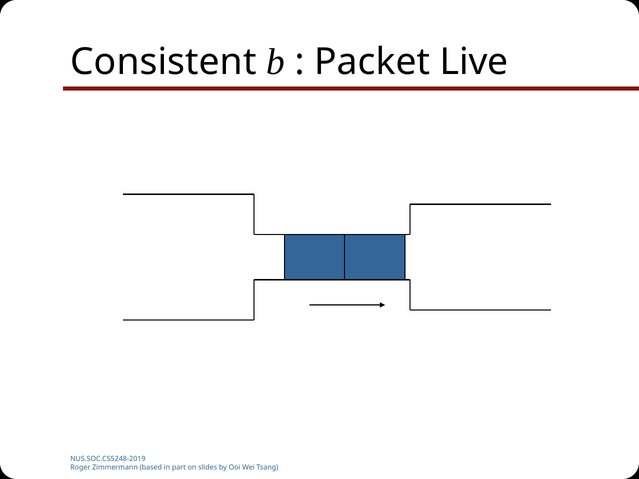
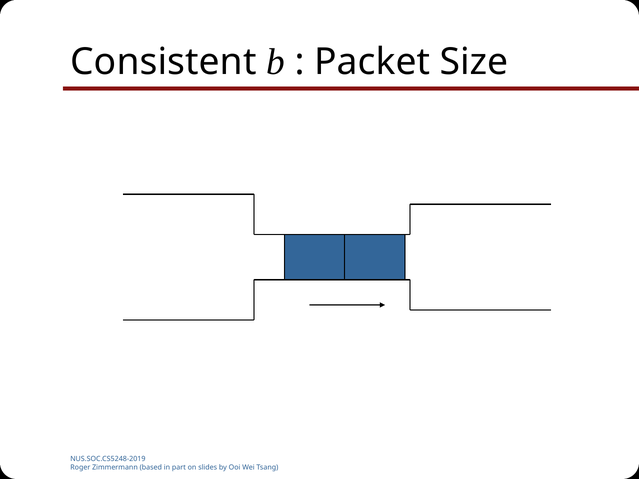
Live: Live -> Size (474, 62)
